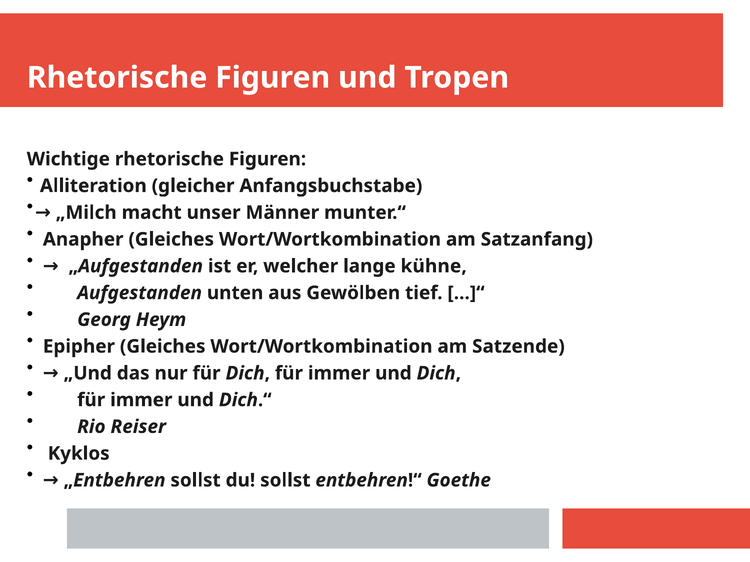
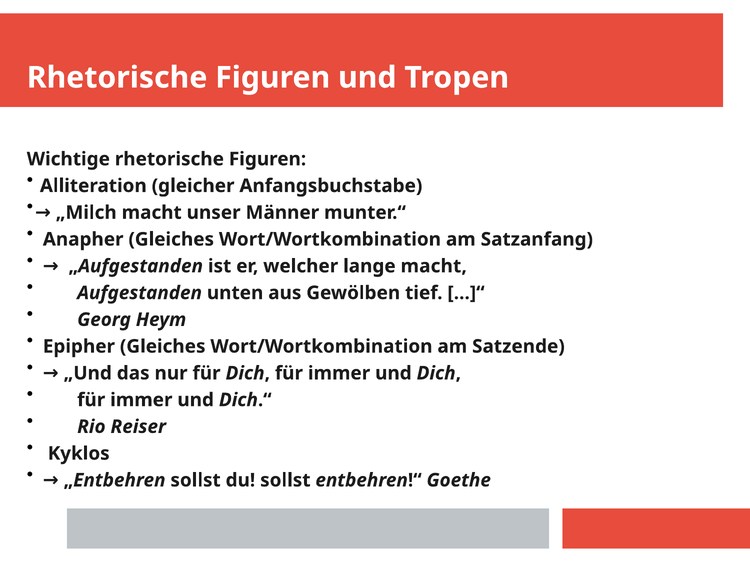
lange kühne: kühne -> macht (434, 266)
